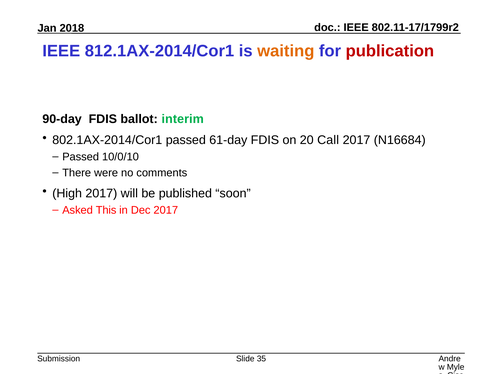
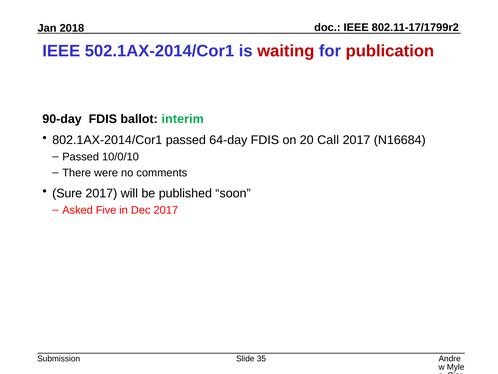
812.1AX-2014/Cor1: 812.1AX-2014/Cor1 -> 502.1AX-2014/Cor1 (159, 51)
waiting colour: orange -> red (286, 51)
61-day: 61-day -> 64-day (228, 140)
High: High -> Sure (67, 193)
This: This -> Five (106, 210)
